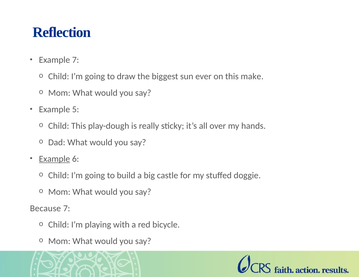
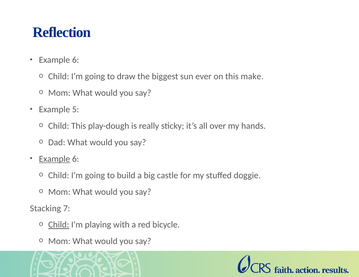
7: 7 -> 6 (76, 60)
Because: Because -> Stacking (45, 209)
Child underline: none -> present (59, 225)
